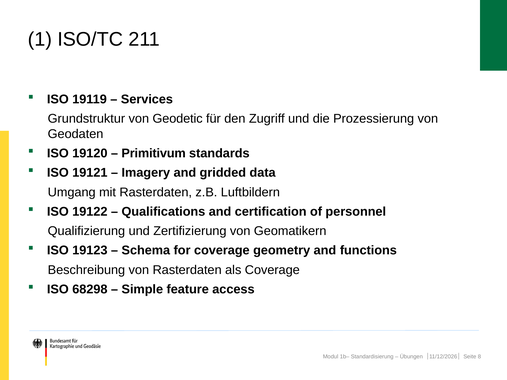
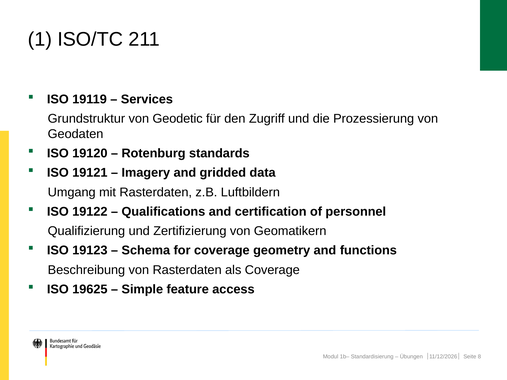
Primitivum: Primitivum -> Rotenburg (154, 153)
68298: 68298 -> 19625 (90, 289)
